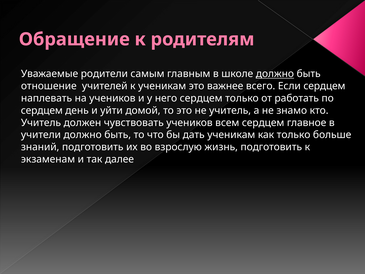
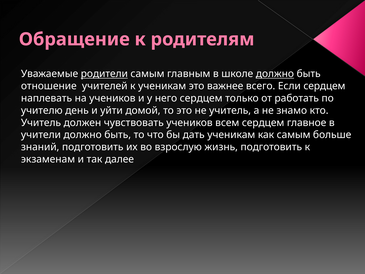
родители underline: none -> present (104, 74)
сердцем: сердцем -> учителю (42, 110)
как только: только -> самым (294, 135)
